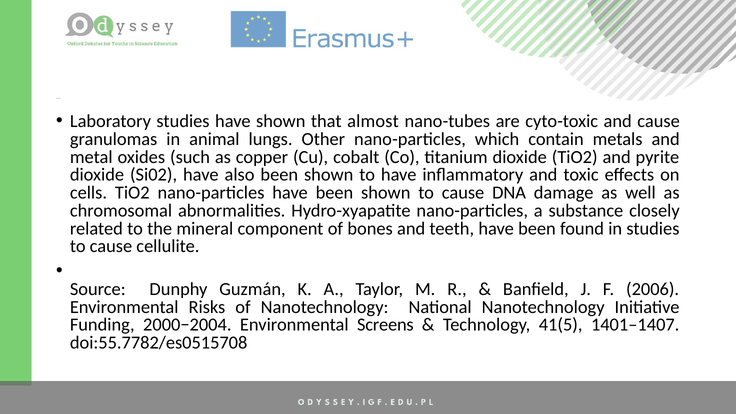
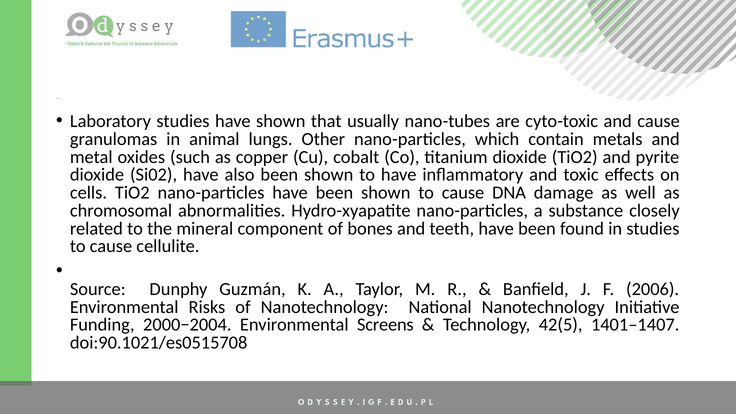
almost: almost -> usually (373, 121)
41(5: 41(5 -> 42(5 (561, 325)
doi:55.7782/es0515708: doi:55.7782/es0515708 -> doi:90.1021/es0515708 (159, 343)
